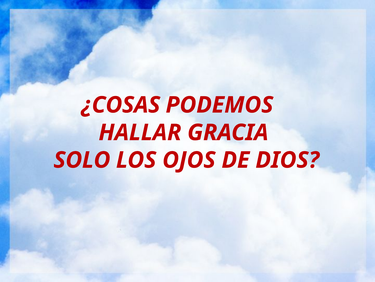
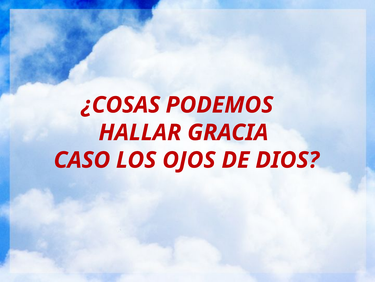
SOLO: SOLO -> CASO (82, 160)
